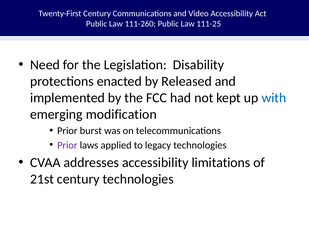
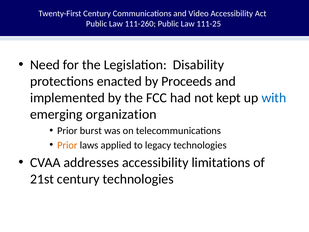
Released: Released -> Proceeds (187, 81)
modification: modification -> organization (121, 114)
Prior colour: purple -> orange (67, 145)
